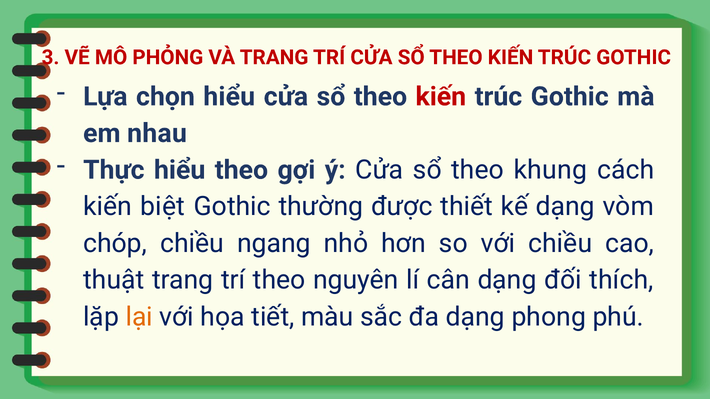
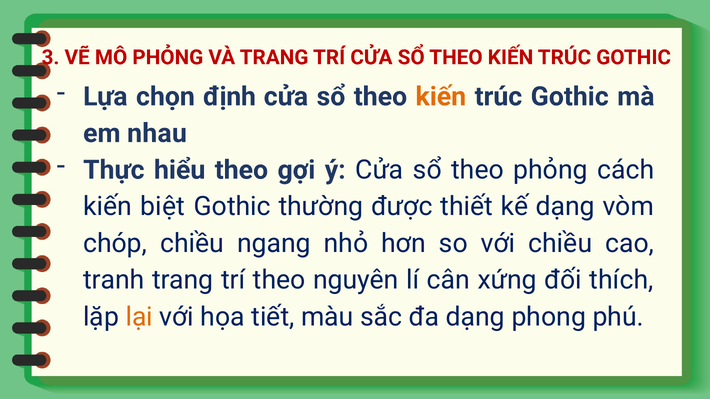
chọn hiểu: hiểu -> định (229, 97)
kiến colour: red -> orange (441, 97)
theo khung: khung -> phỏng (551, 170)
thuật: thuật -> tranh (114, 280)
cân dạng: dạng -> xứng (507, 280)
